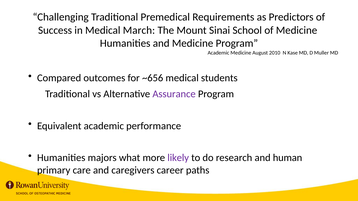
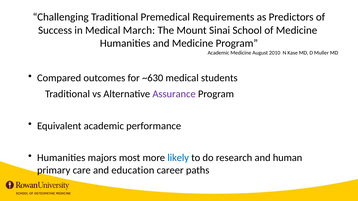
~656: ~656 -> ~630 (153, 78)
what: what -> most (130, 158)
likely colour: purple -> blue (178, 158)
caregivers: caregivers -> education (133, 171)
